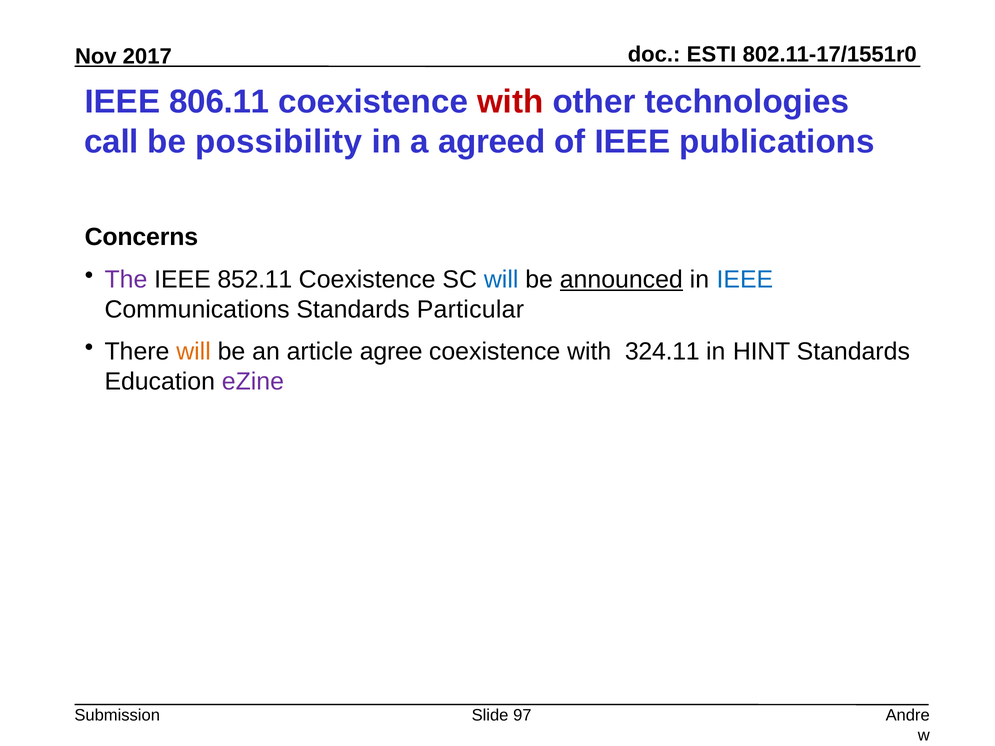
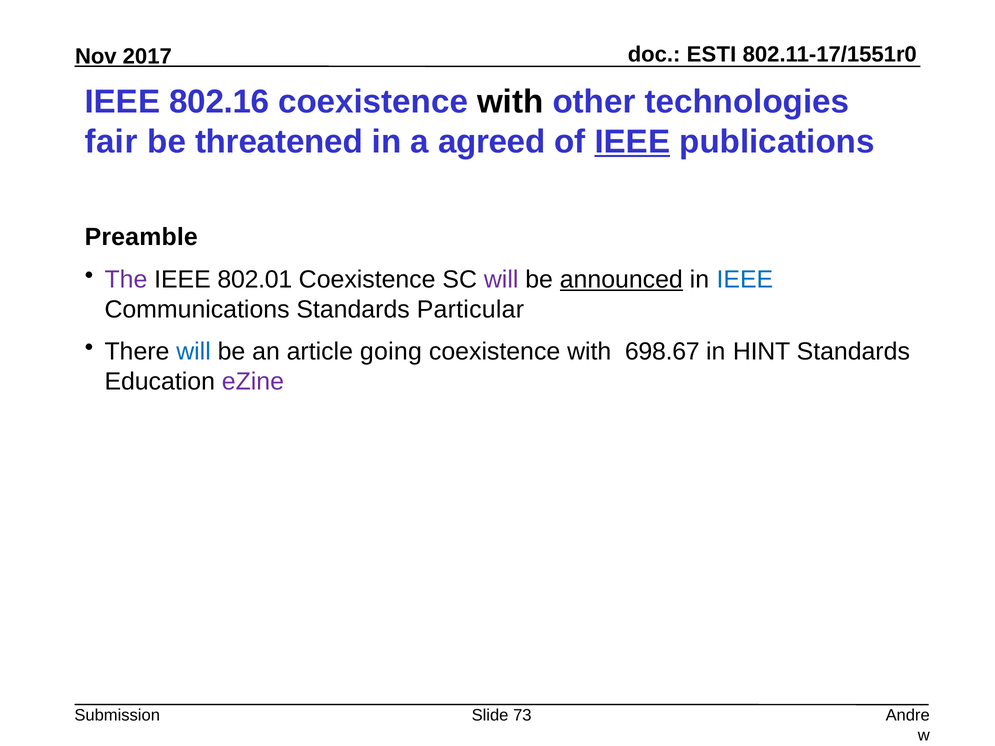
806.11: 806.11 -> 802.16 (219, 102)
with colour: red -> black (510, 102)
call: call -> fair (111, 142)
possibility: possibility -> threatened (279, 142)
IEEE underline: none -> present (632, 142)
Concerns: Concerns -> Preamble (141, 237)
852.11: 852.11 -> 802.01 (255, 280)
will colour: blue -> purple (501, 280)
will colour: orange -> blue (194, 352)
agree: agree -> going (391, 352)
324.11: 324.11 -> 698.67 (662, 352)
97: 97 -> 73 (522, 716)
